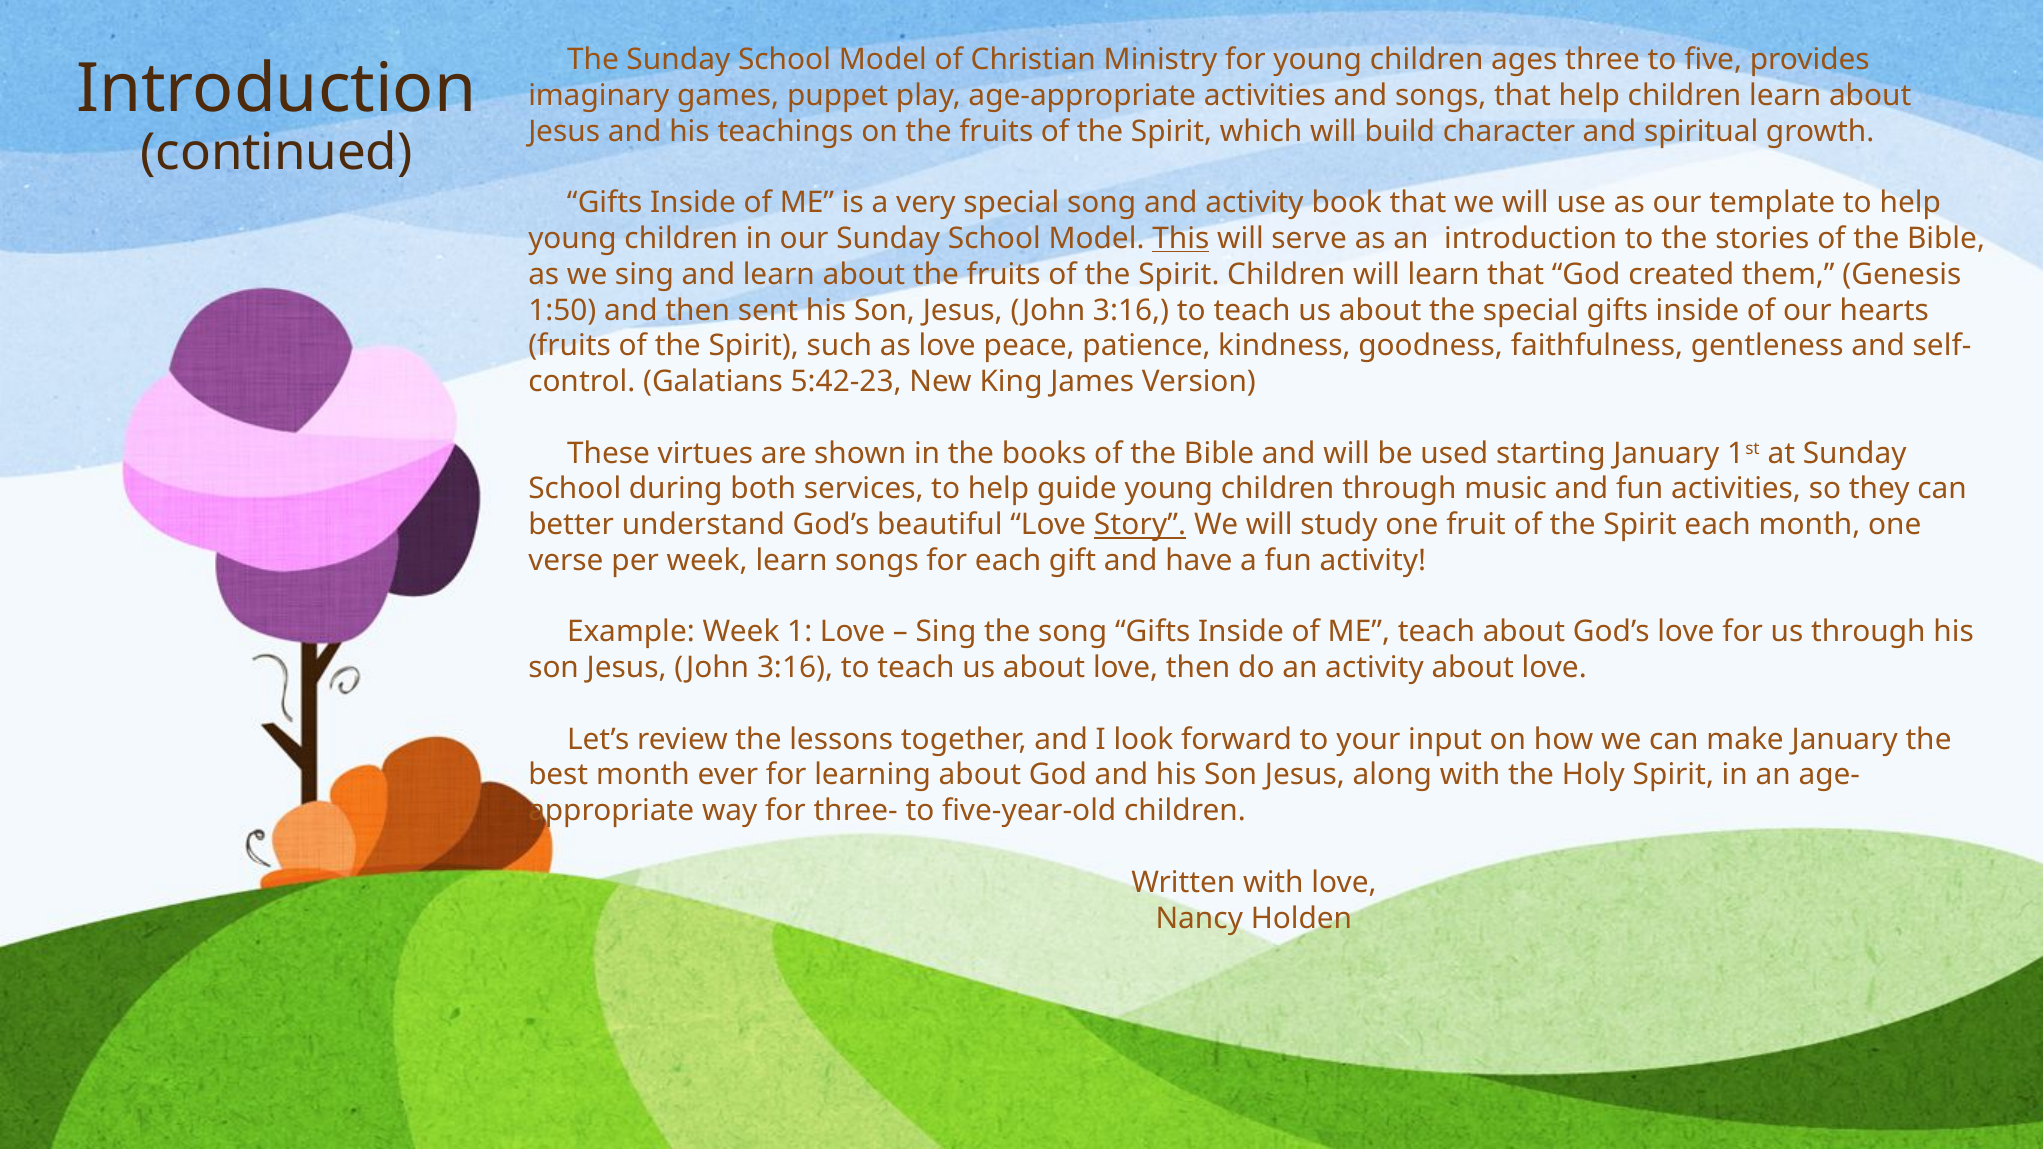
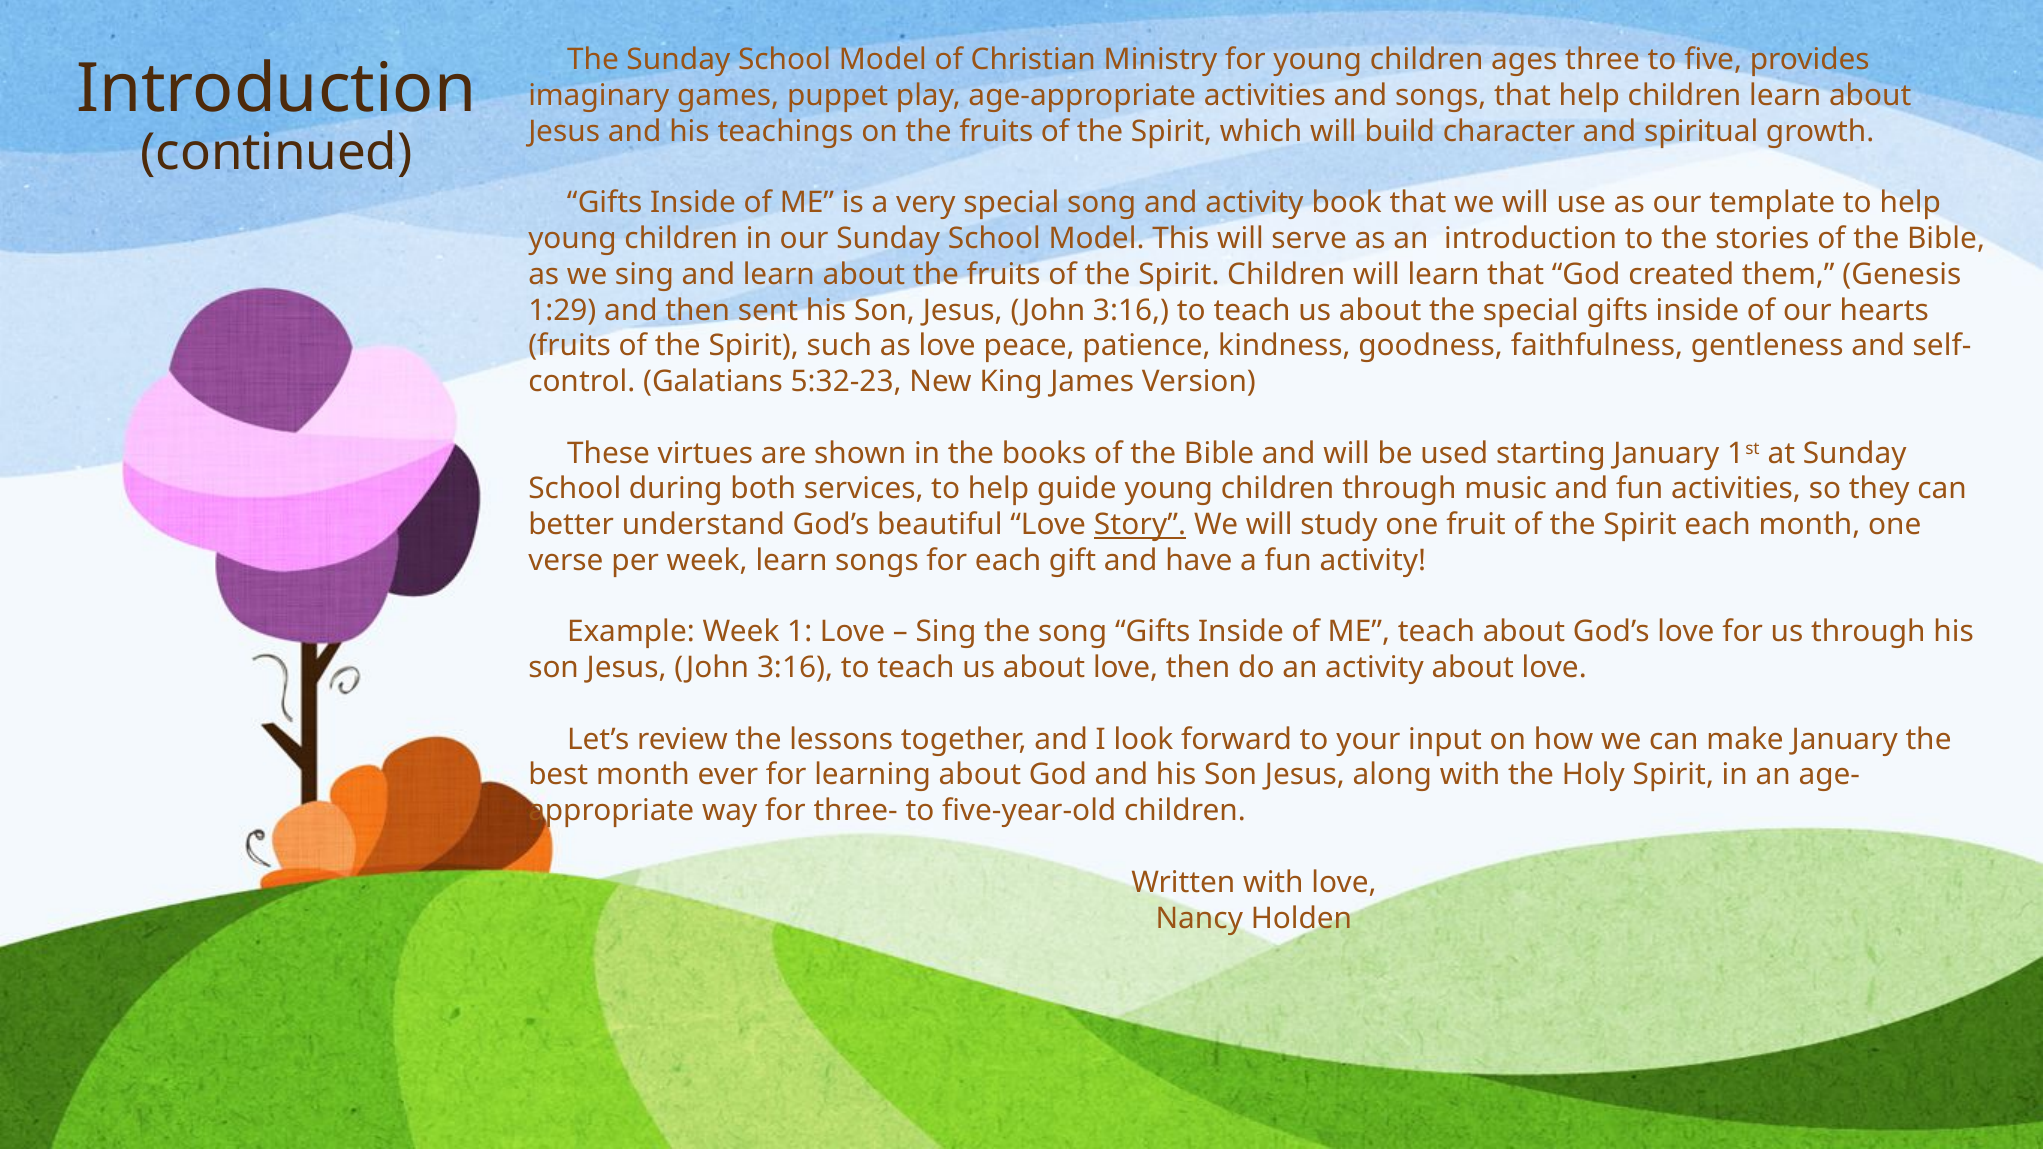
This underline: present -> none (1181, 239)
1:50: 1:50 -> 1:29 (562, 310)
5:42-23: 5:42-23 -> 5:32-23 (846, 382)
